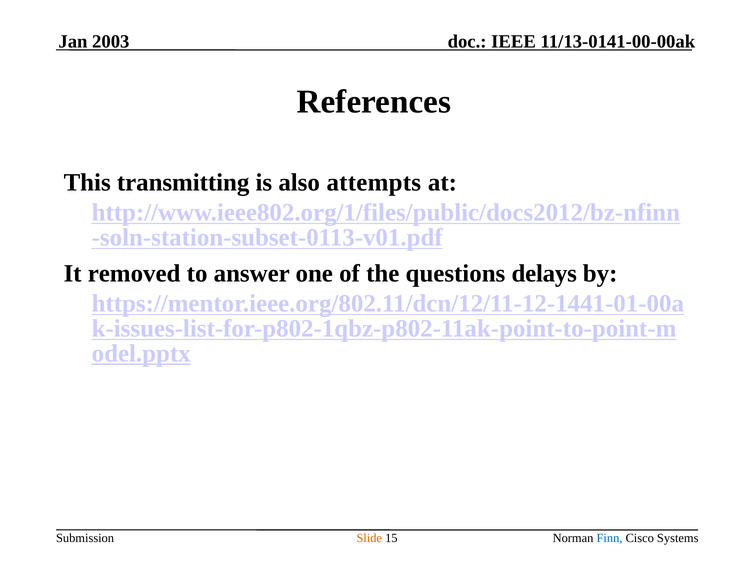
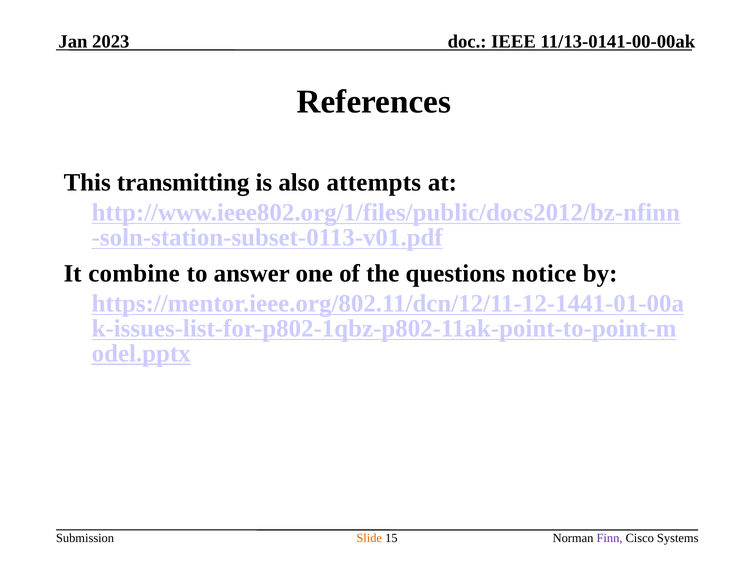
2003: 2003 -> 2023 (111, 42)
removed: removed -> combine (134, 274)
delays: delays -> notice (544, 274)
Finn colour: blue -> purple (610, 538)
